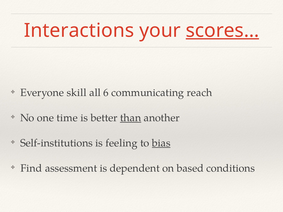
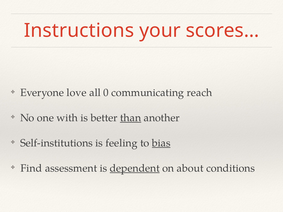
Interactions: Interactions -> Instructions (79, 31)
scores… underline: present -> none (222, 31)
skill: skill -> love (77, 93)
6: 6 -> 0 (106, 93)
time: time -> with (67, 118)
dependent underline: none -> present (135, 168)
based: based -> about (190, 168)
